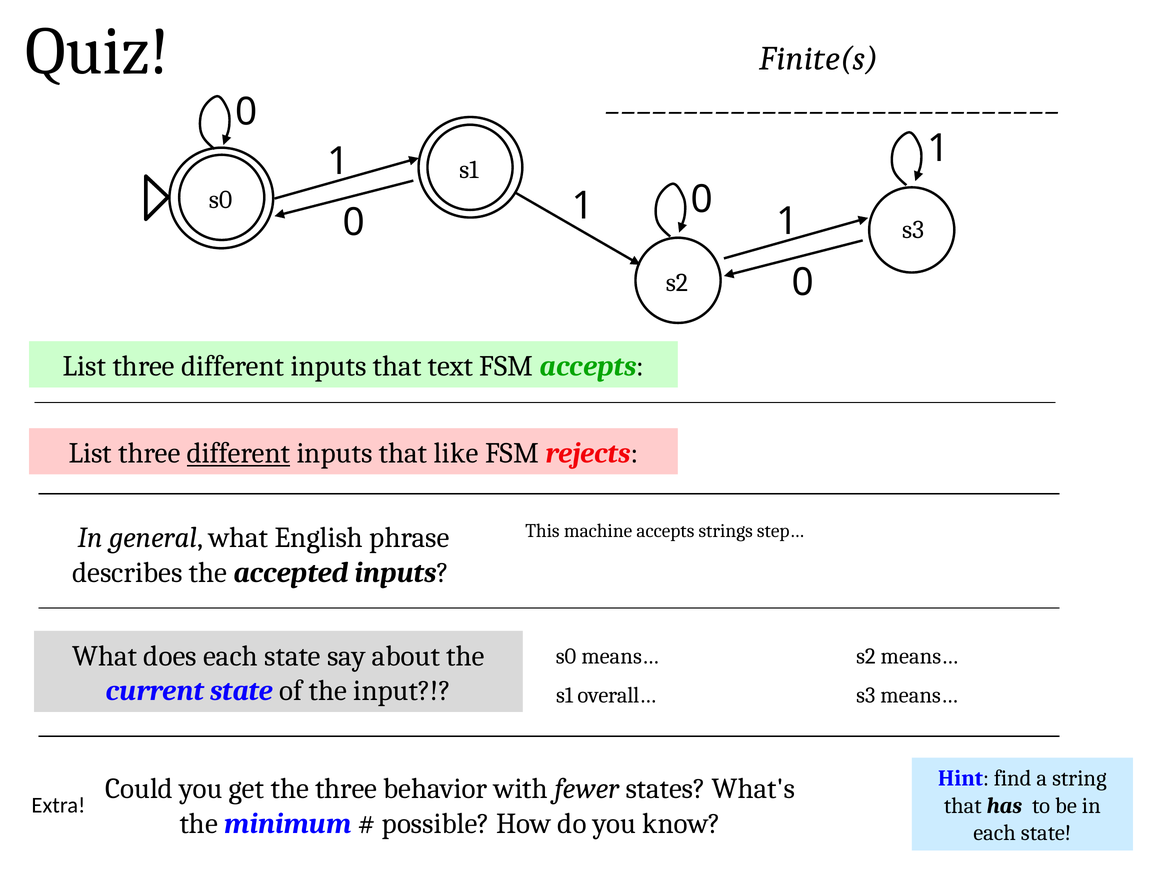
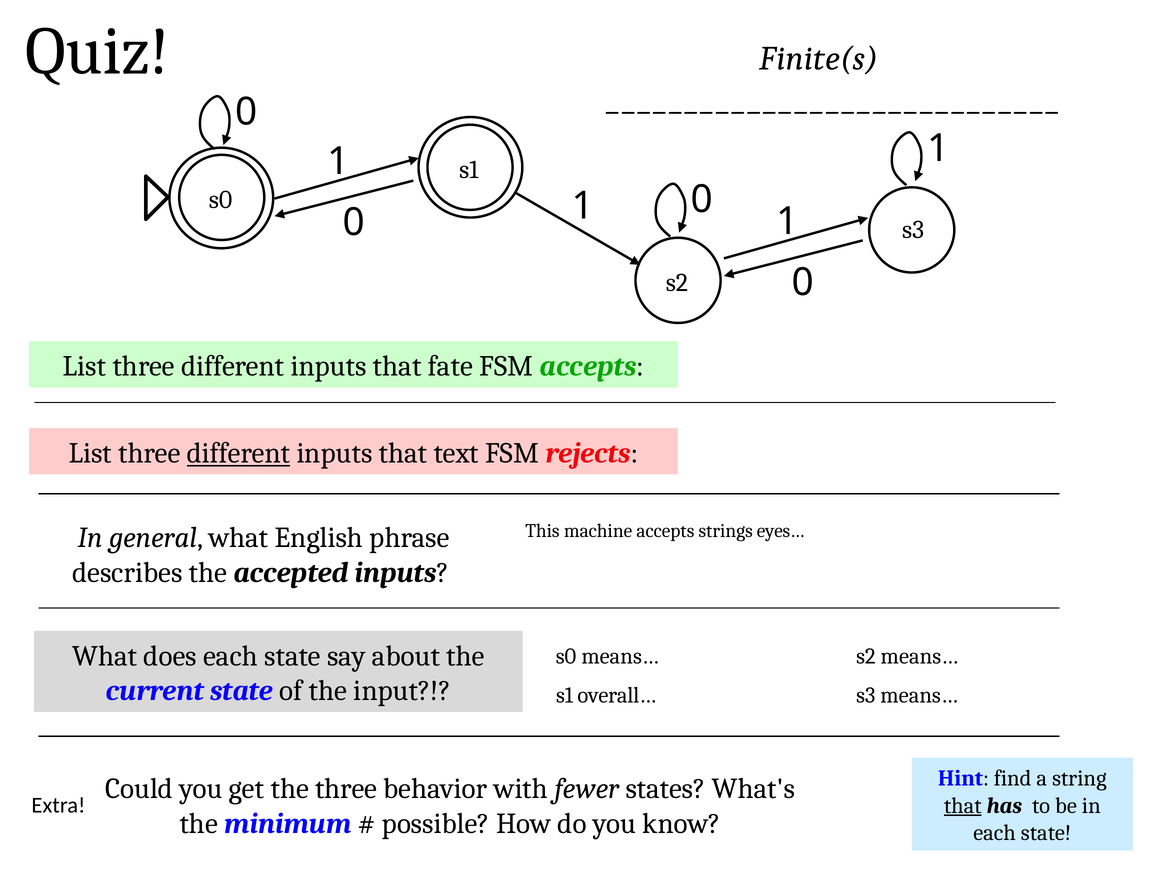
text: text -> fate (450, 366)
like: like -> text (456, 453)
step…: step… -> eyes… (781, 530)
that underline: none -> present (963, 805)
